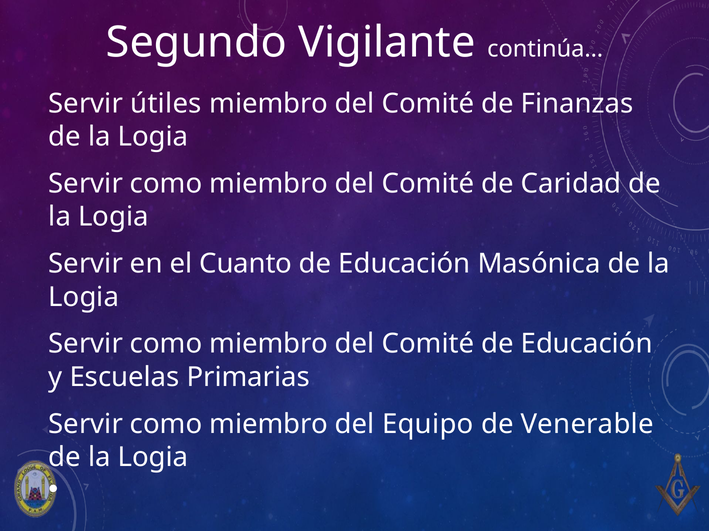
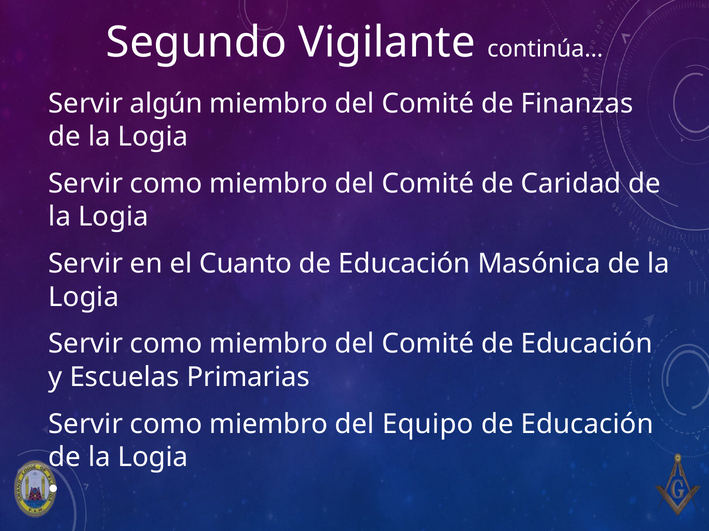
útiles: útiles -> algún (166, 104)
Venerable: Venerable -> Educación (587, 425)
